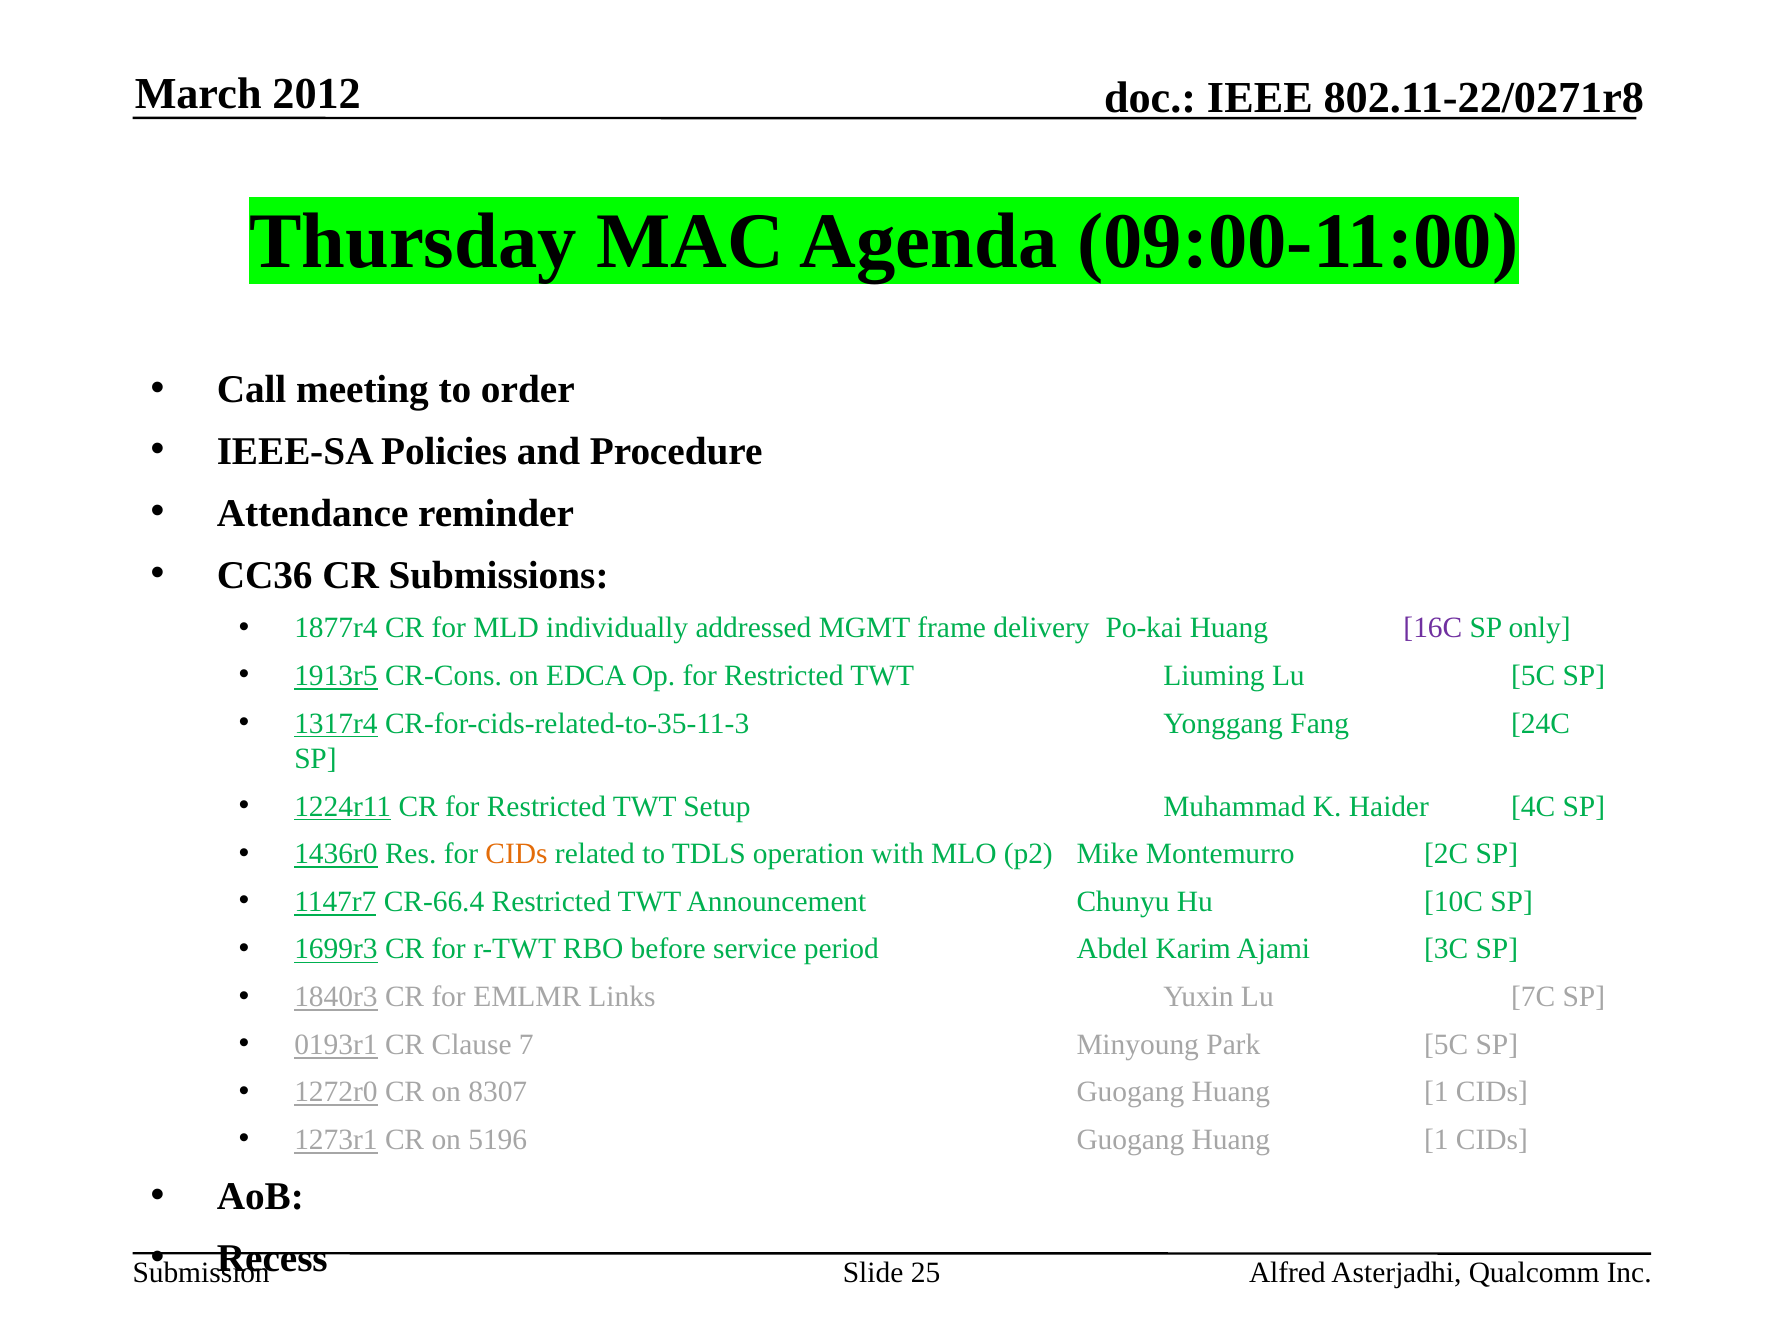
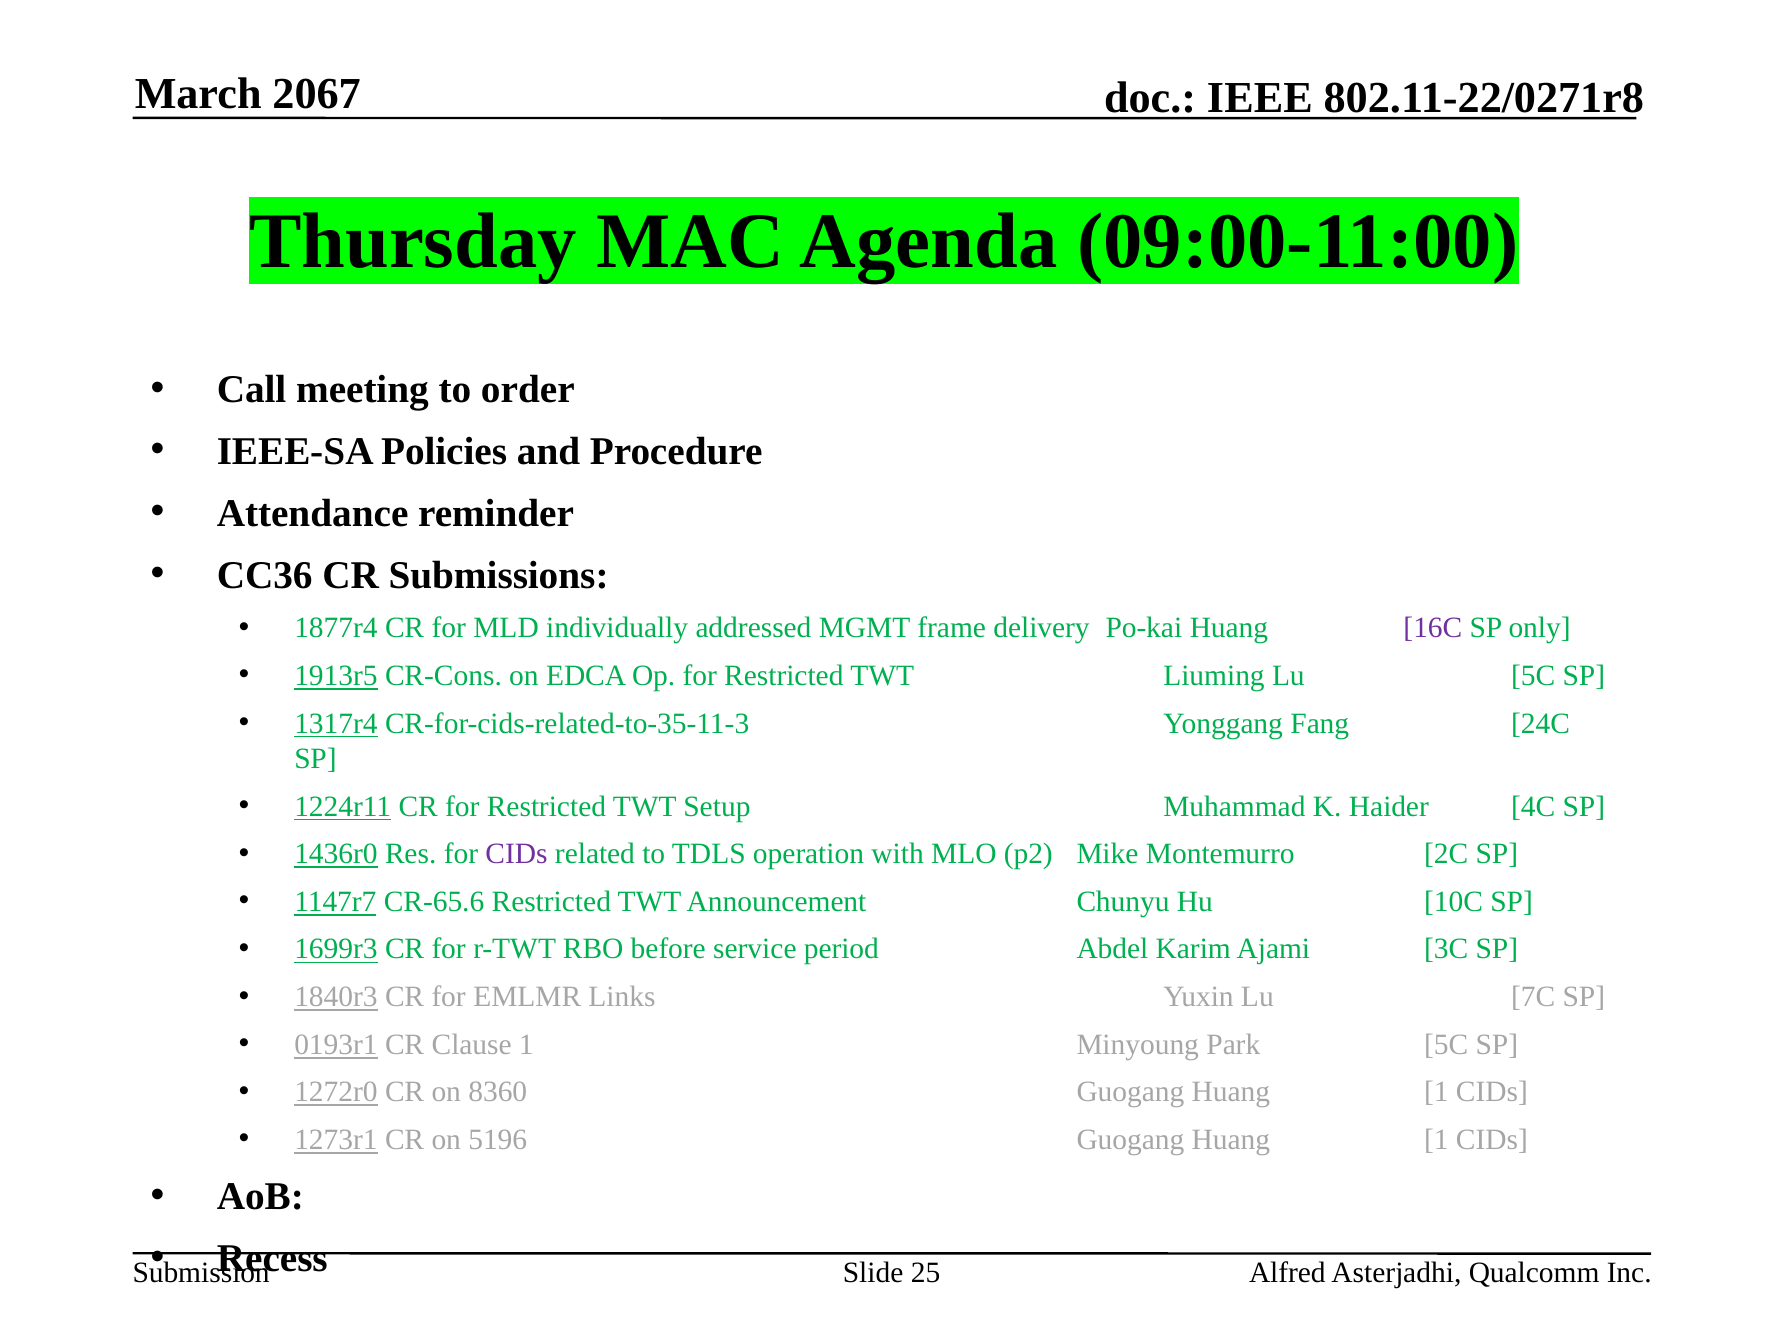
2012: 2012 -> 2067 (317, 94)
CIDs colour: orange -> purple (517, 854)
CR-66.4: CR-66.4 -> CR-65.6 (434, 901)
Clause 7: 7 -> 1 (526, 1044)
8307: 8307 -> 8360 (498, 1092)
